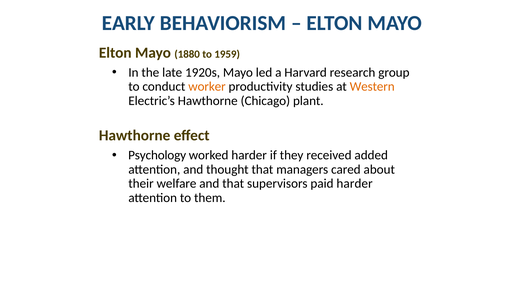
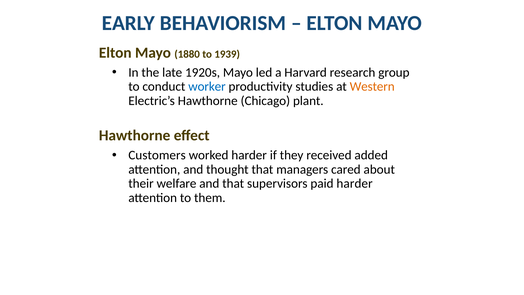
1959: 1959 -> 1939 (227, 54)
worker colour: orange -> blue (207, 87)
Psychology: Psychology -> Customers (157, 155)
